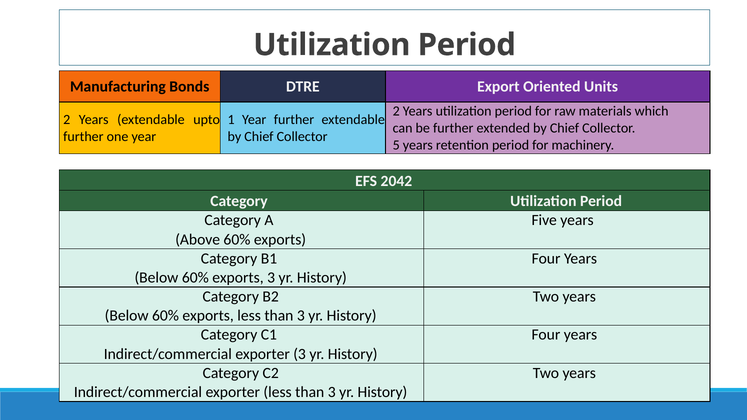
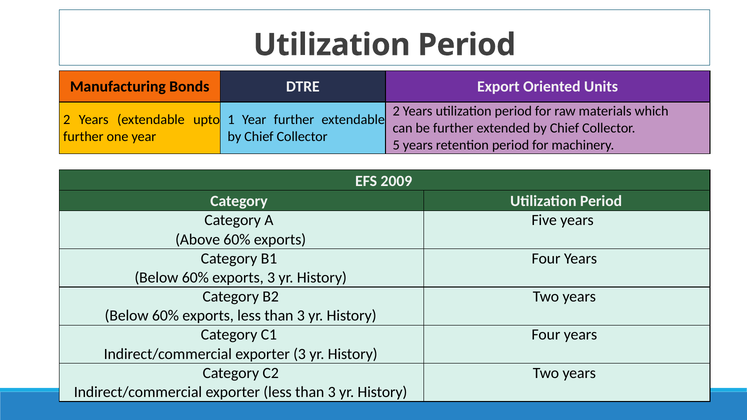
2042: 2042 -> 2009 (396, 181)
